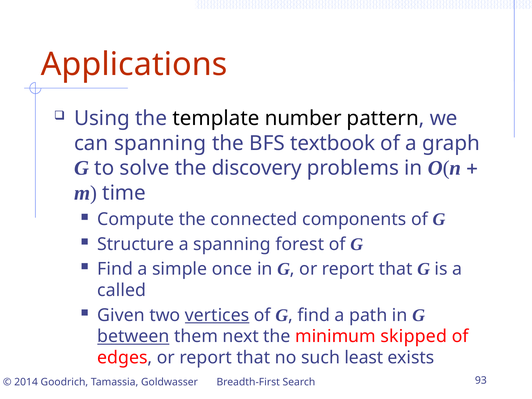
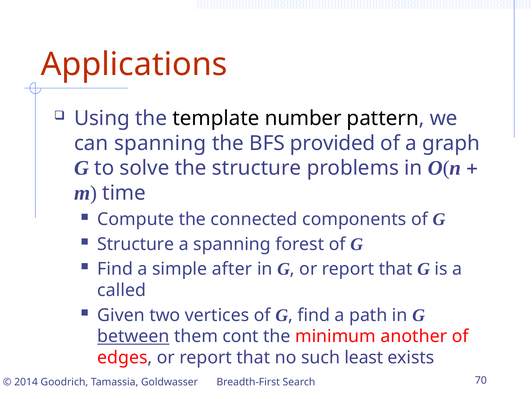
textbook: textbook -> provided (333, 143)
the discovery: discovery -> structure (257, 168)
once: once -> after (232, 269)
vertices underline: present -> none (217, 315)
next: next -> cont (241, 336)
skipped: skipped -> another (414, 336)
93: 93 -> 70 (481, 380)
